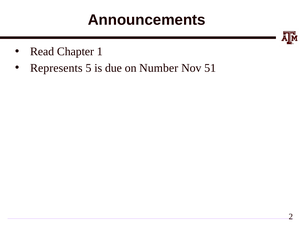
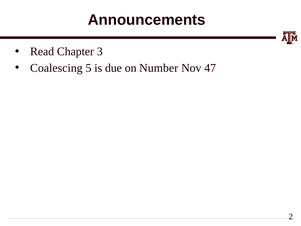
1: 1 -> 3 (100, 51)
Represents: Represents -> Coalescing (56, 68)
51: 51 -> 47 (210, 68)
